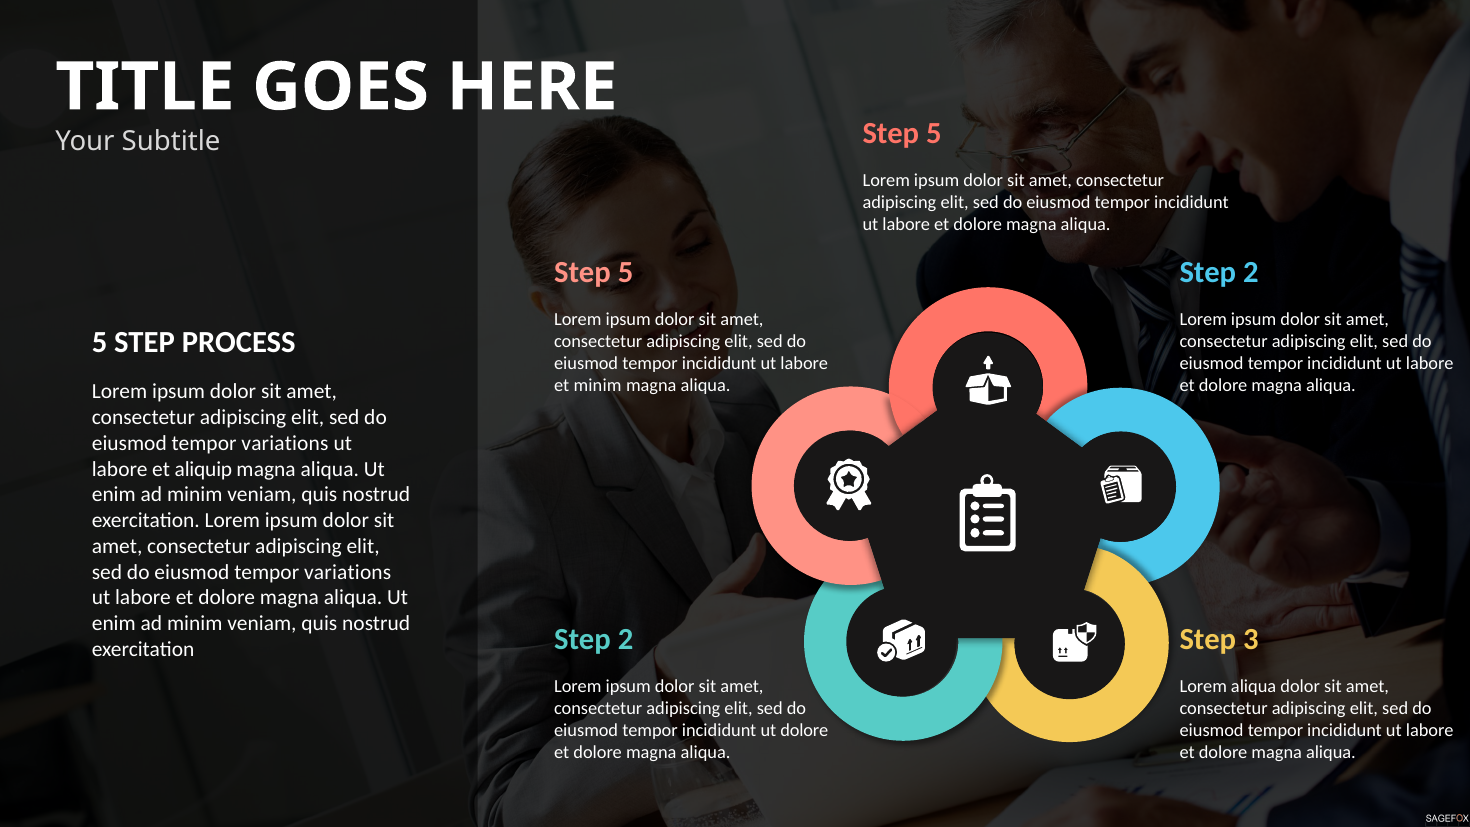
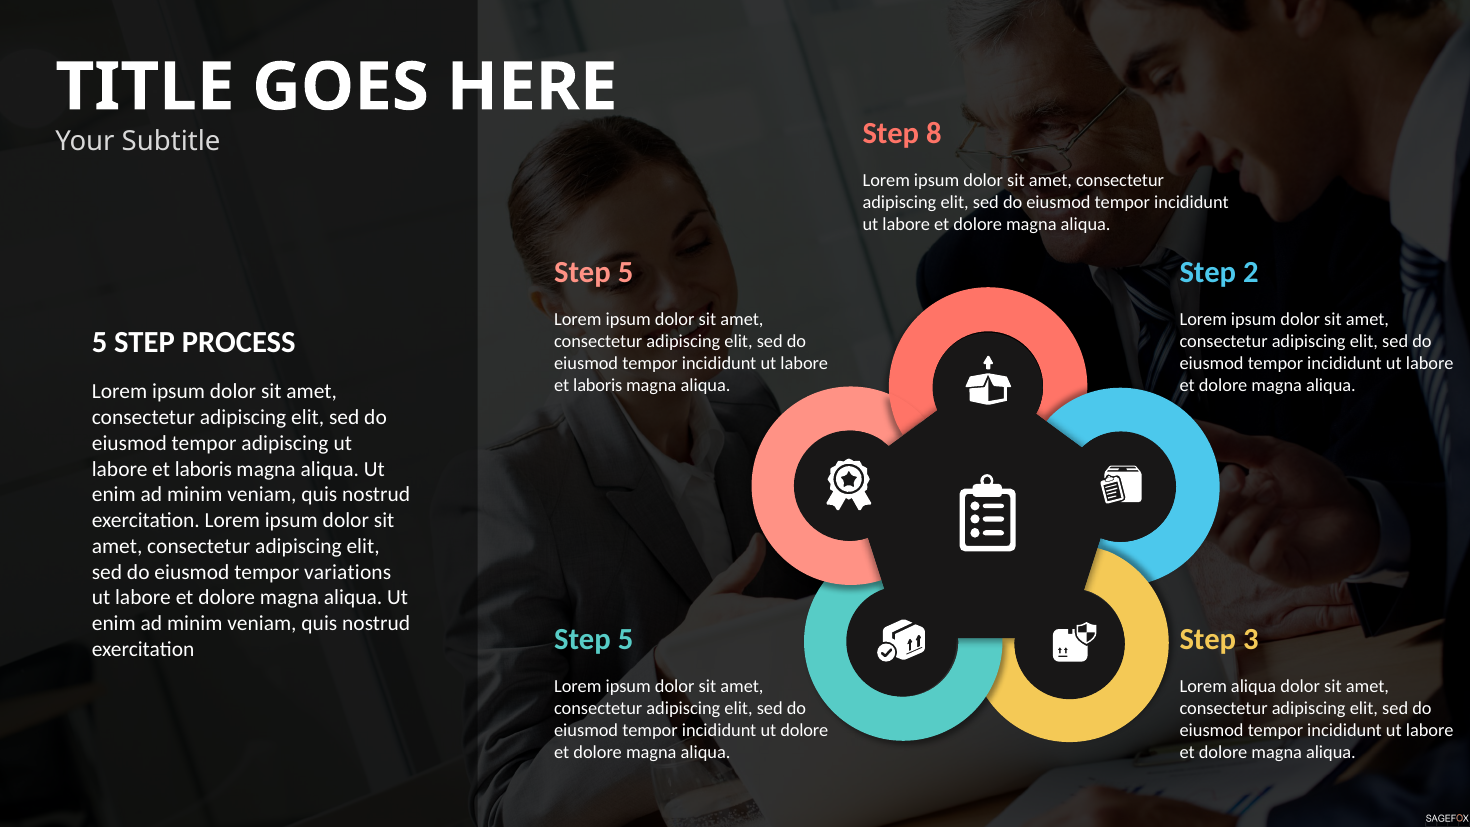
5: 5 -> 8 (934, 134)
minim: minim -> laboris (598, 386)
variations: variations -> adipiscing (285, 443)
aliquip: aliquip -> laboris (203, 469)
2: 2 -> 5 (626, 640)
